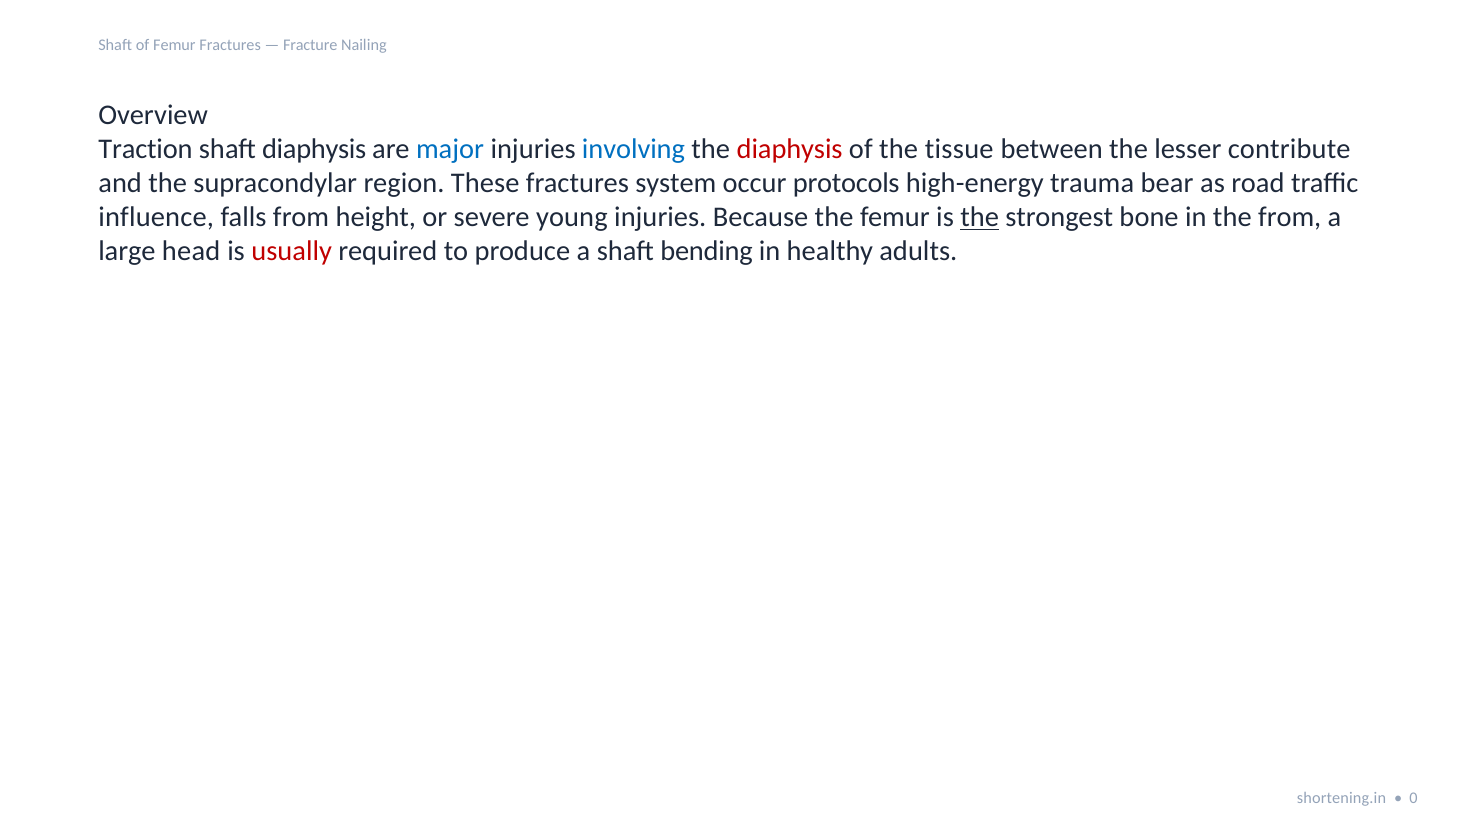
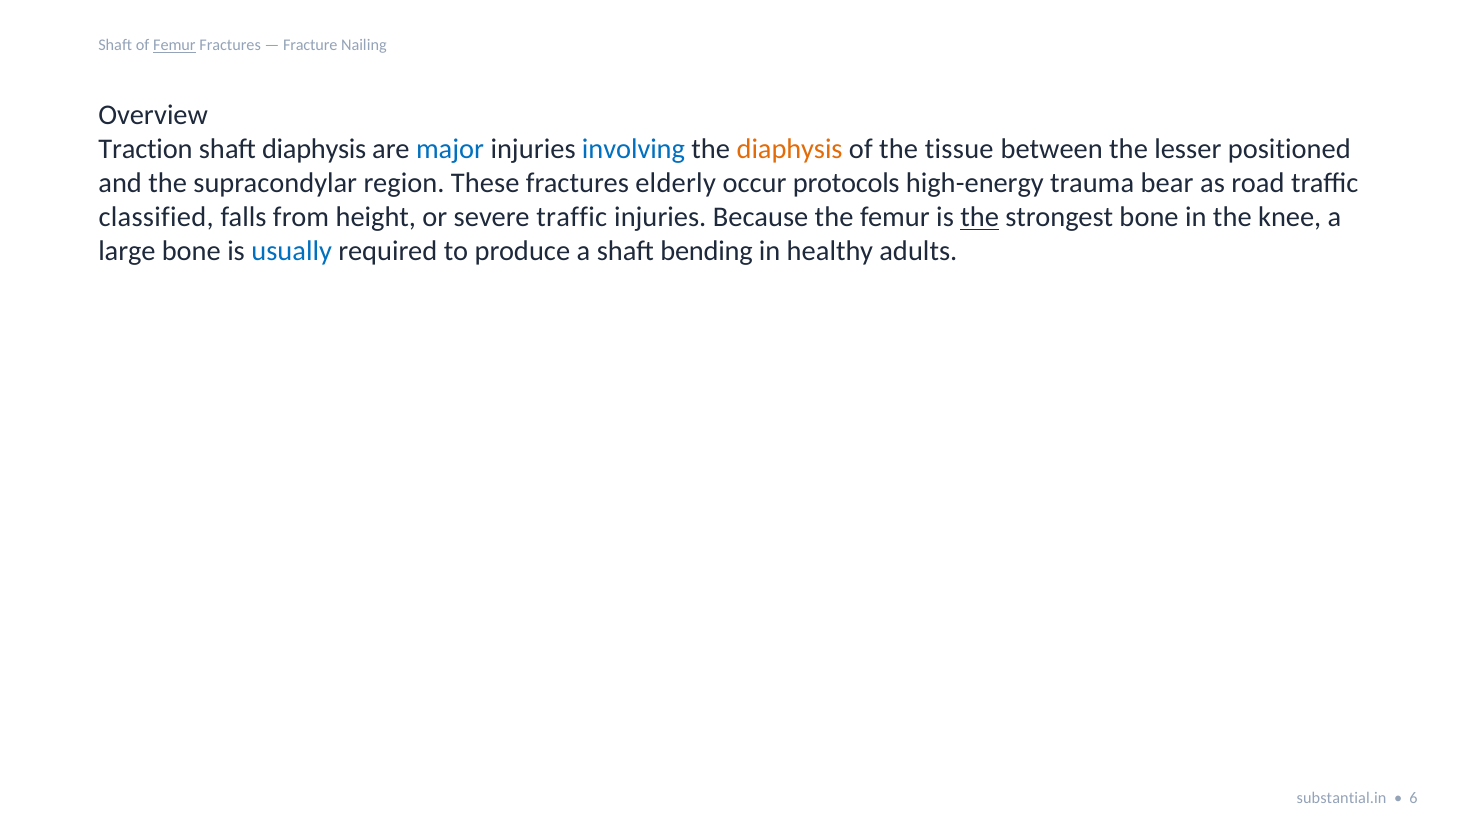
Femur underline: none -> present (174, 46)
diaphysis colour: red -> orange (790, 149)
contribute: contribute -> positioned (1289, 149)
system: system -> elderly (676, 183)
influence: influence -> classified (156, 217)
severe young: young -> traffic (572, 217)
the from: from -> knee (1290, 217)
large head: head -> bone (191, 251)
usually colour: red -> blue (292, 251)
shortening.in: shortening.in -> substantial.in (1342, 798)
0: 0 -> 6 (1414, 798)
